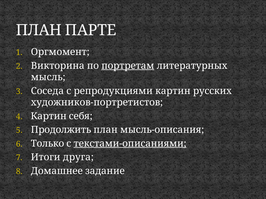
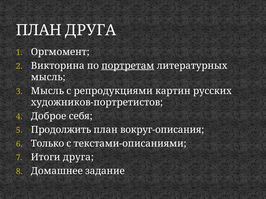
ПЛАН ПАРТЕ: ПАРТЕ -> ДРУГА (91, 30)
Соседа: Соседа -> Мысль (47, 91)
Картин: Картин -> Доброе (49, 116)
мысль-описания: мысль-описания -> вокруг-описания (162, 130)
текстами-описаниями underline: present -> none (130, 144)
